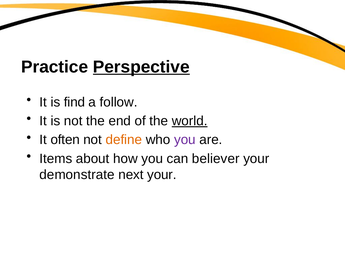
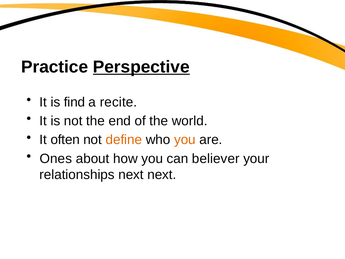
follow: follow -> recite (119, 102)
world underline: present -> none (190, 121)
you colour: purple -> orange (185, 140)
Items: Items -> Ones (56, 158)
demonstrate: demonstrate -> relationships (77, 175)
next your: your -> next (162, 175)
